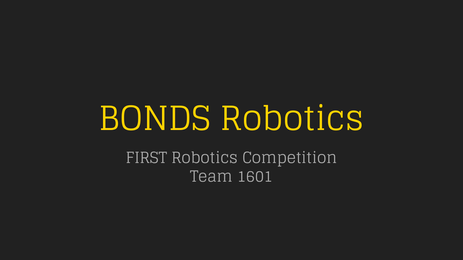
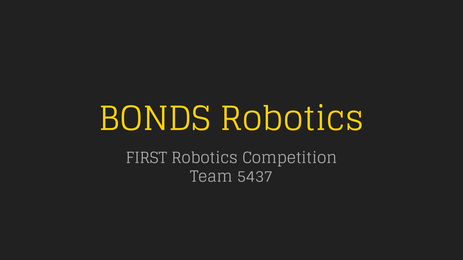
1601: 1601 -> 5437 (255, 177)
